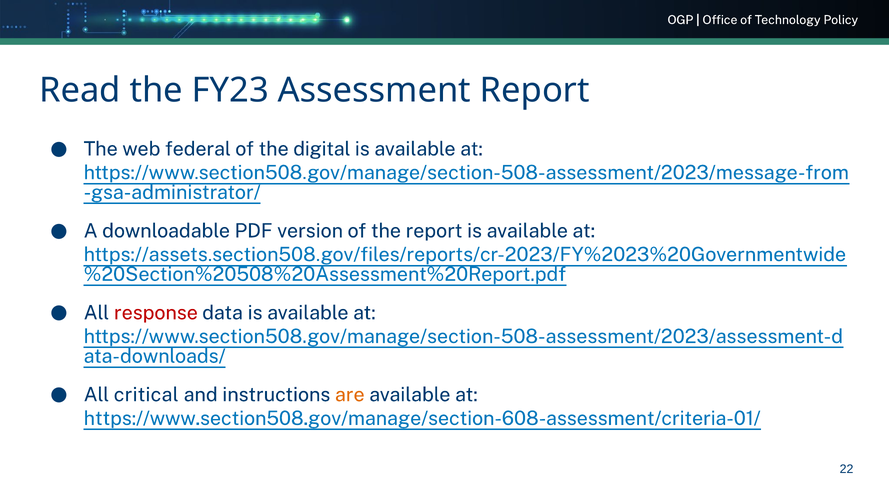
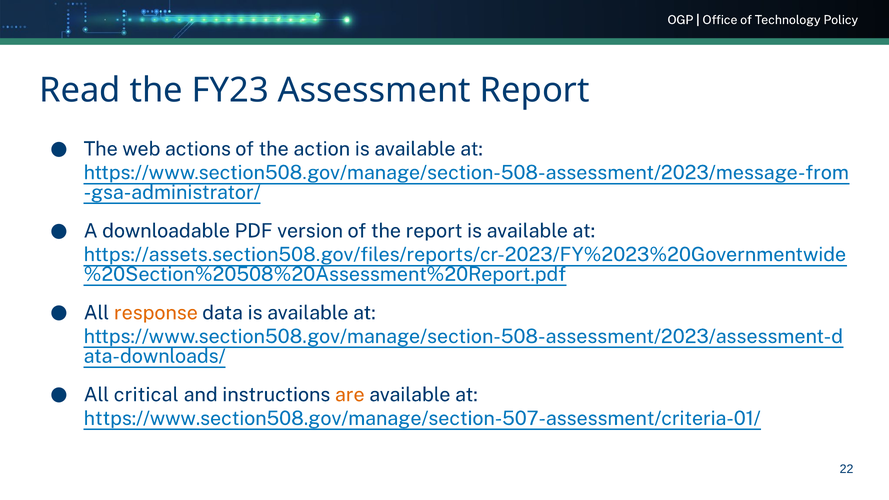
federal: federal -> actions (198, 149)
digital: digital -> action (322, 149)
response colour: red -> orange (156, 313)
https://www.section508.gov/manage/section-608-assessment/criteria-01/: https://www.section508.gov/manage/section-608-assessment/criteria-01/ -> https://www.section508.gov/manage/section-507-assessment/criteria-01/ (422, 418)
